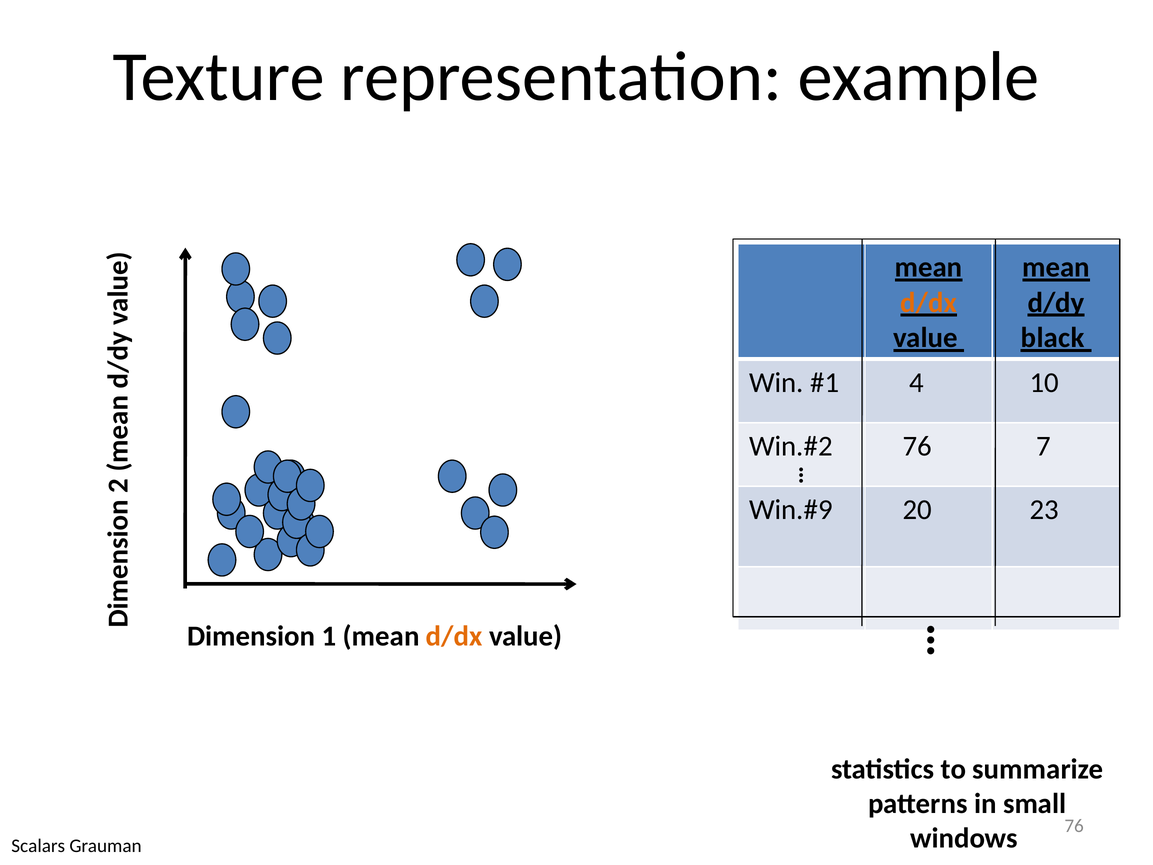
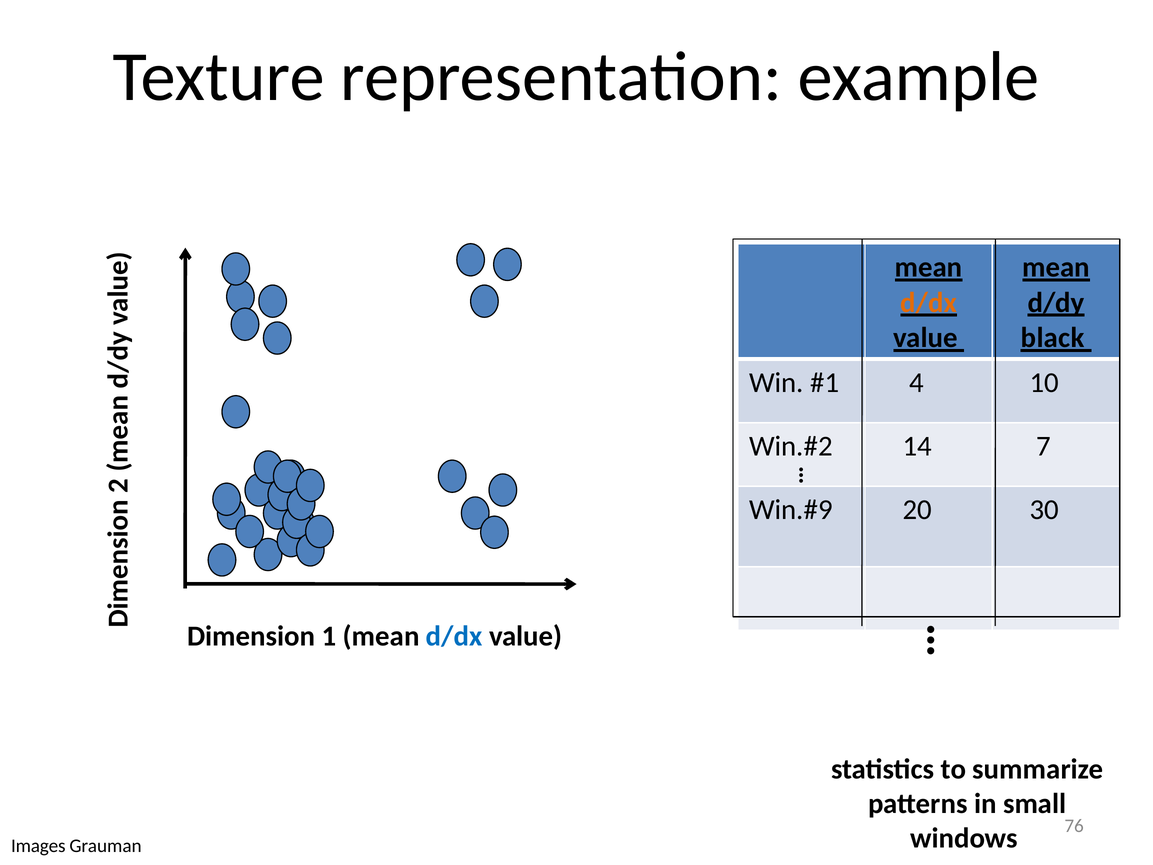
76: 76 -> 14 (917, 446)
23: 23 -> 30 (1044, 510)
d/dx colour: orange -> blue (454, 636)
Scalars: Scalars -> Images (38, 846)
